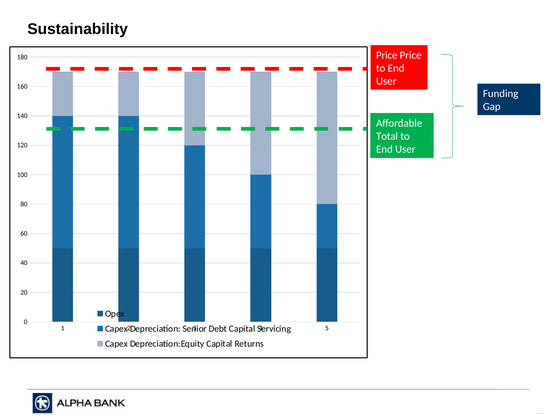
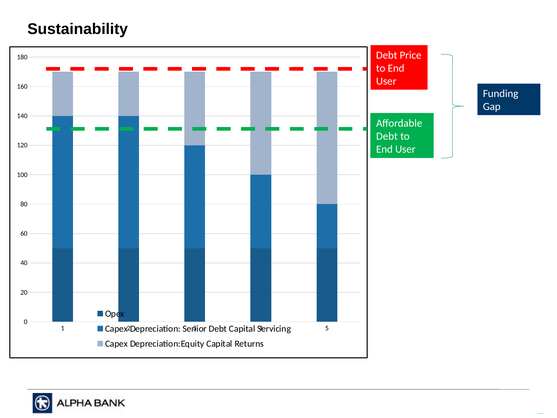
Price: Price -> Debt (387, 55)
Total: Total -> Debt (387, 136)
